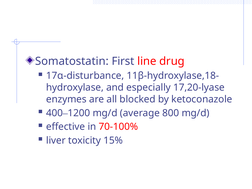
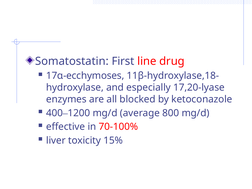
17α-disturbance: 17α-disturbance -> 17α-ecchymoses (85, 76)
